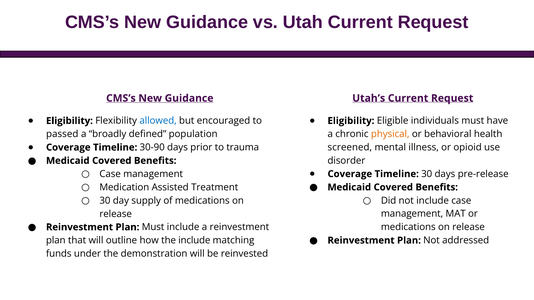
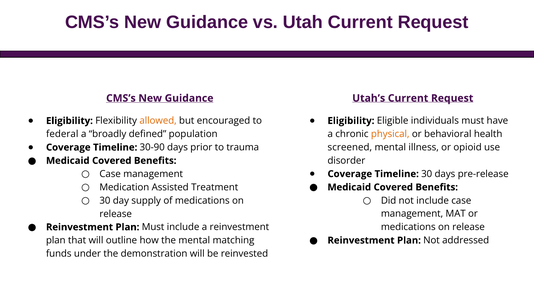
allowed colour: blue -> orange (158, 121)
passed: passed -> federal (62, 134)
the include: include -> mental (194, 241)
